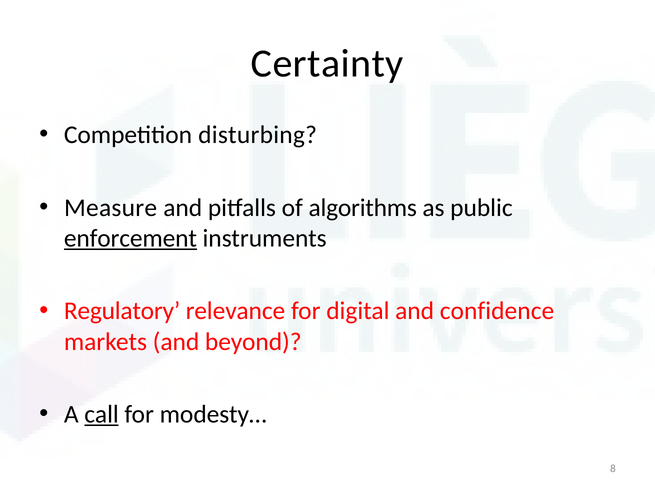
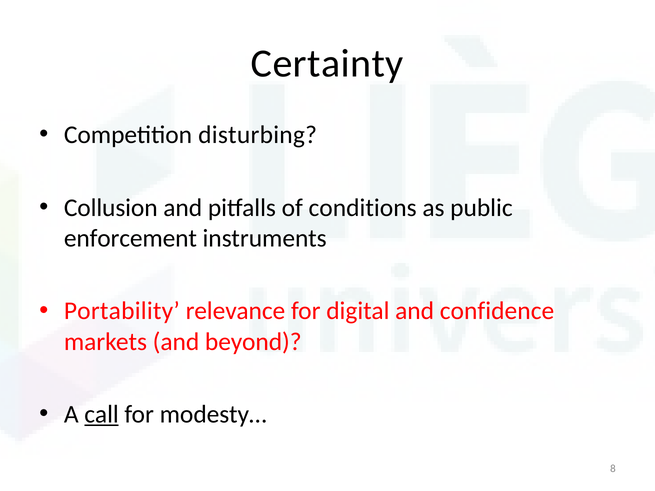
Measure: Measure -> Collusion (111, 208)
algorithms: algorithms -> conditions (363, 208)
enforcement underline: present -> none (130, 238)
Regulatory: Regulatory -> Portability (122, 311)
